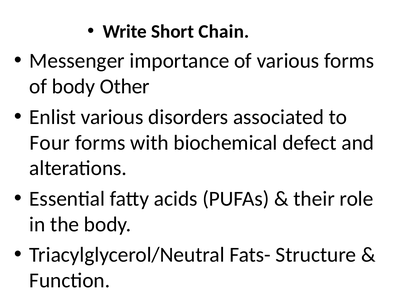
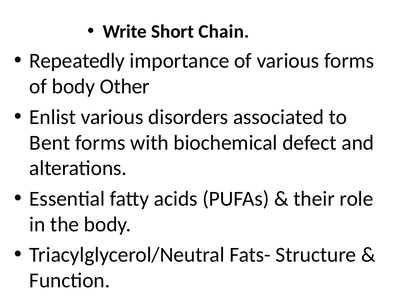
Messenger: Messenger -> Repeatedly (77, 61)
Four: Four -> Bent (50, 143)
